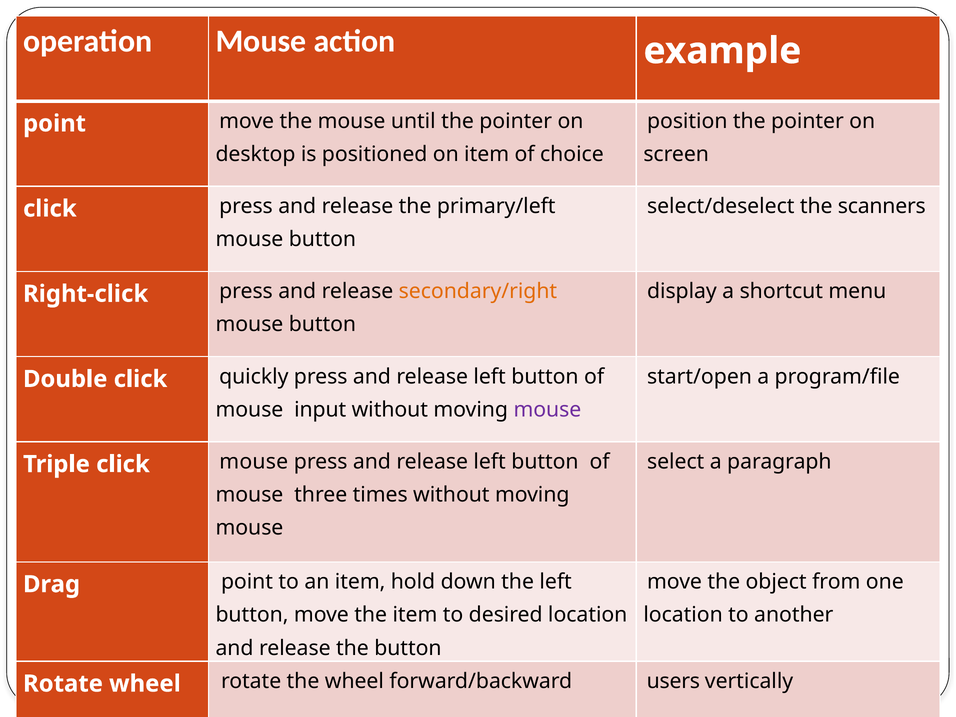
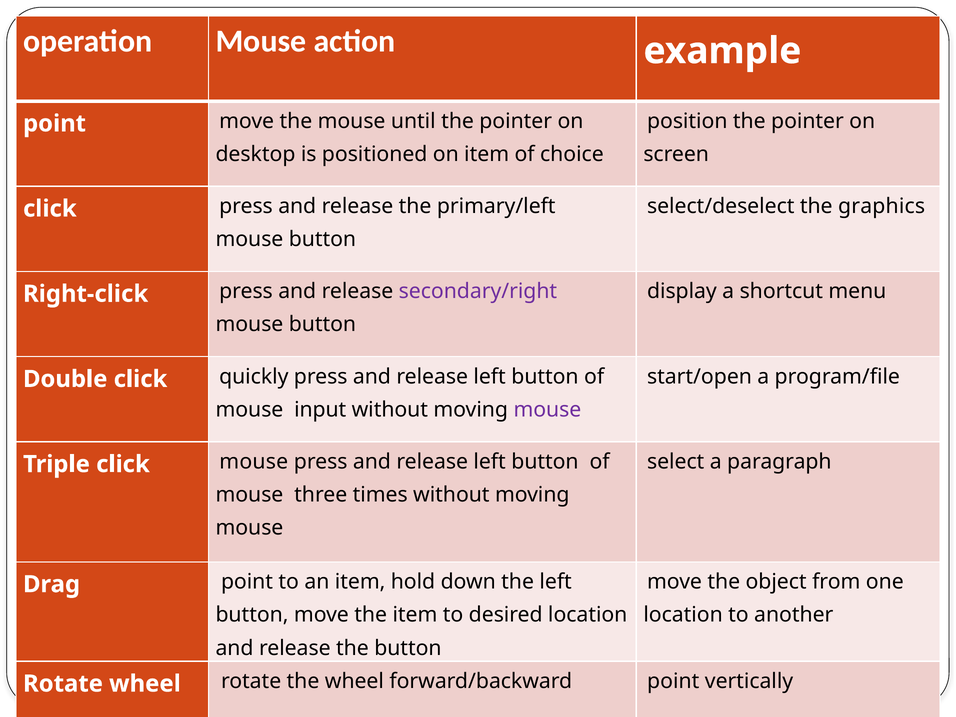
scanners: scanners -> graphics (882, 206)
secondary/right colour: orange -> purple (478, 291)
forward/backward users: users -> point (673, 681)
